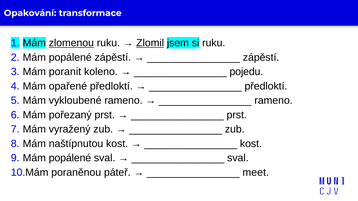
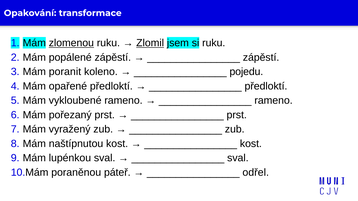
popálené: popálené -> lupénkou (70, 158)
meet: meet -> odřel (256, 173)
